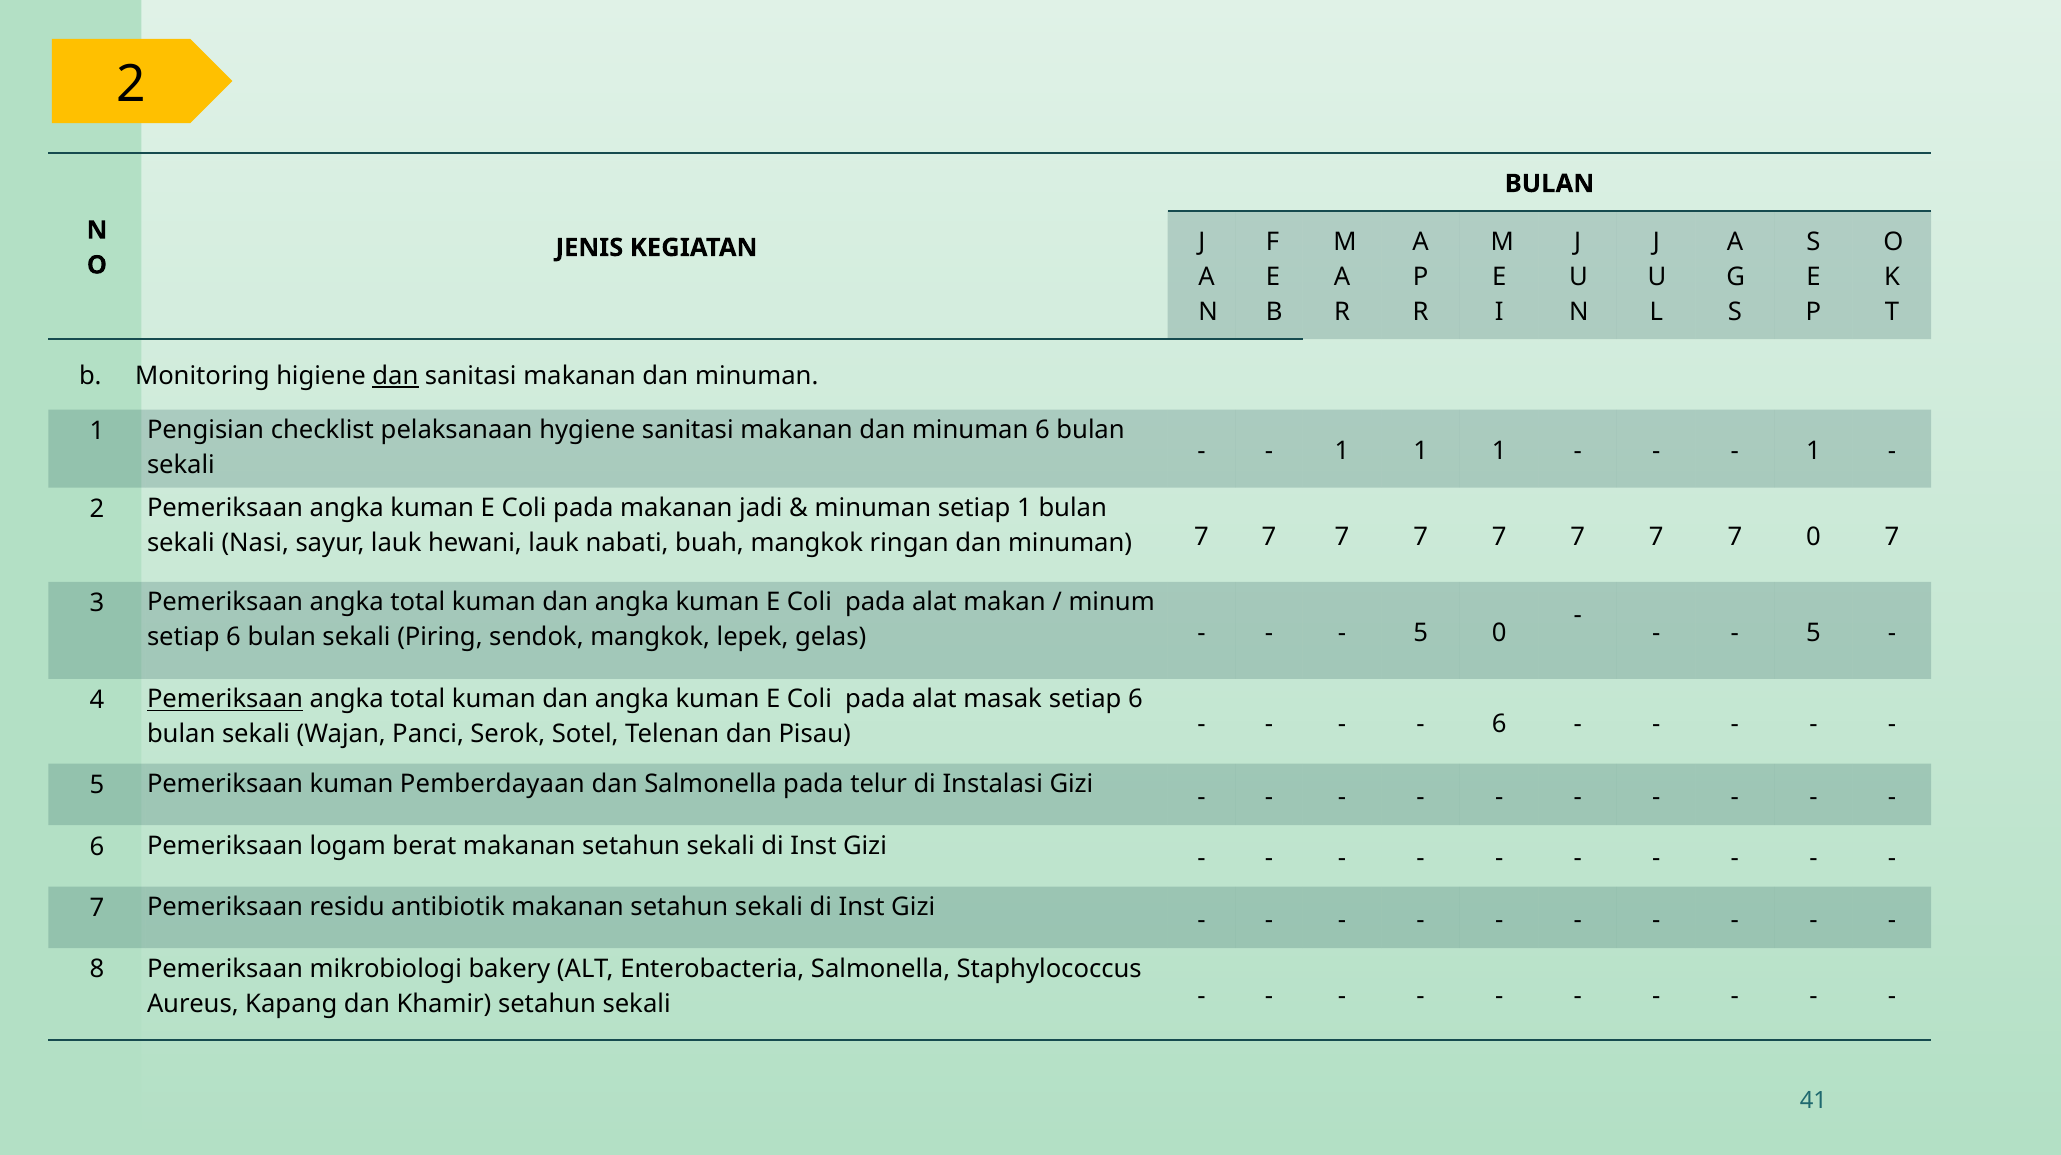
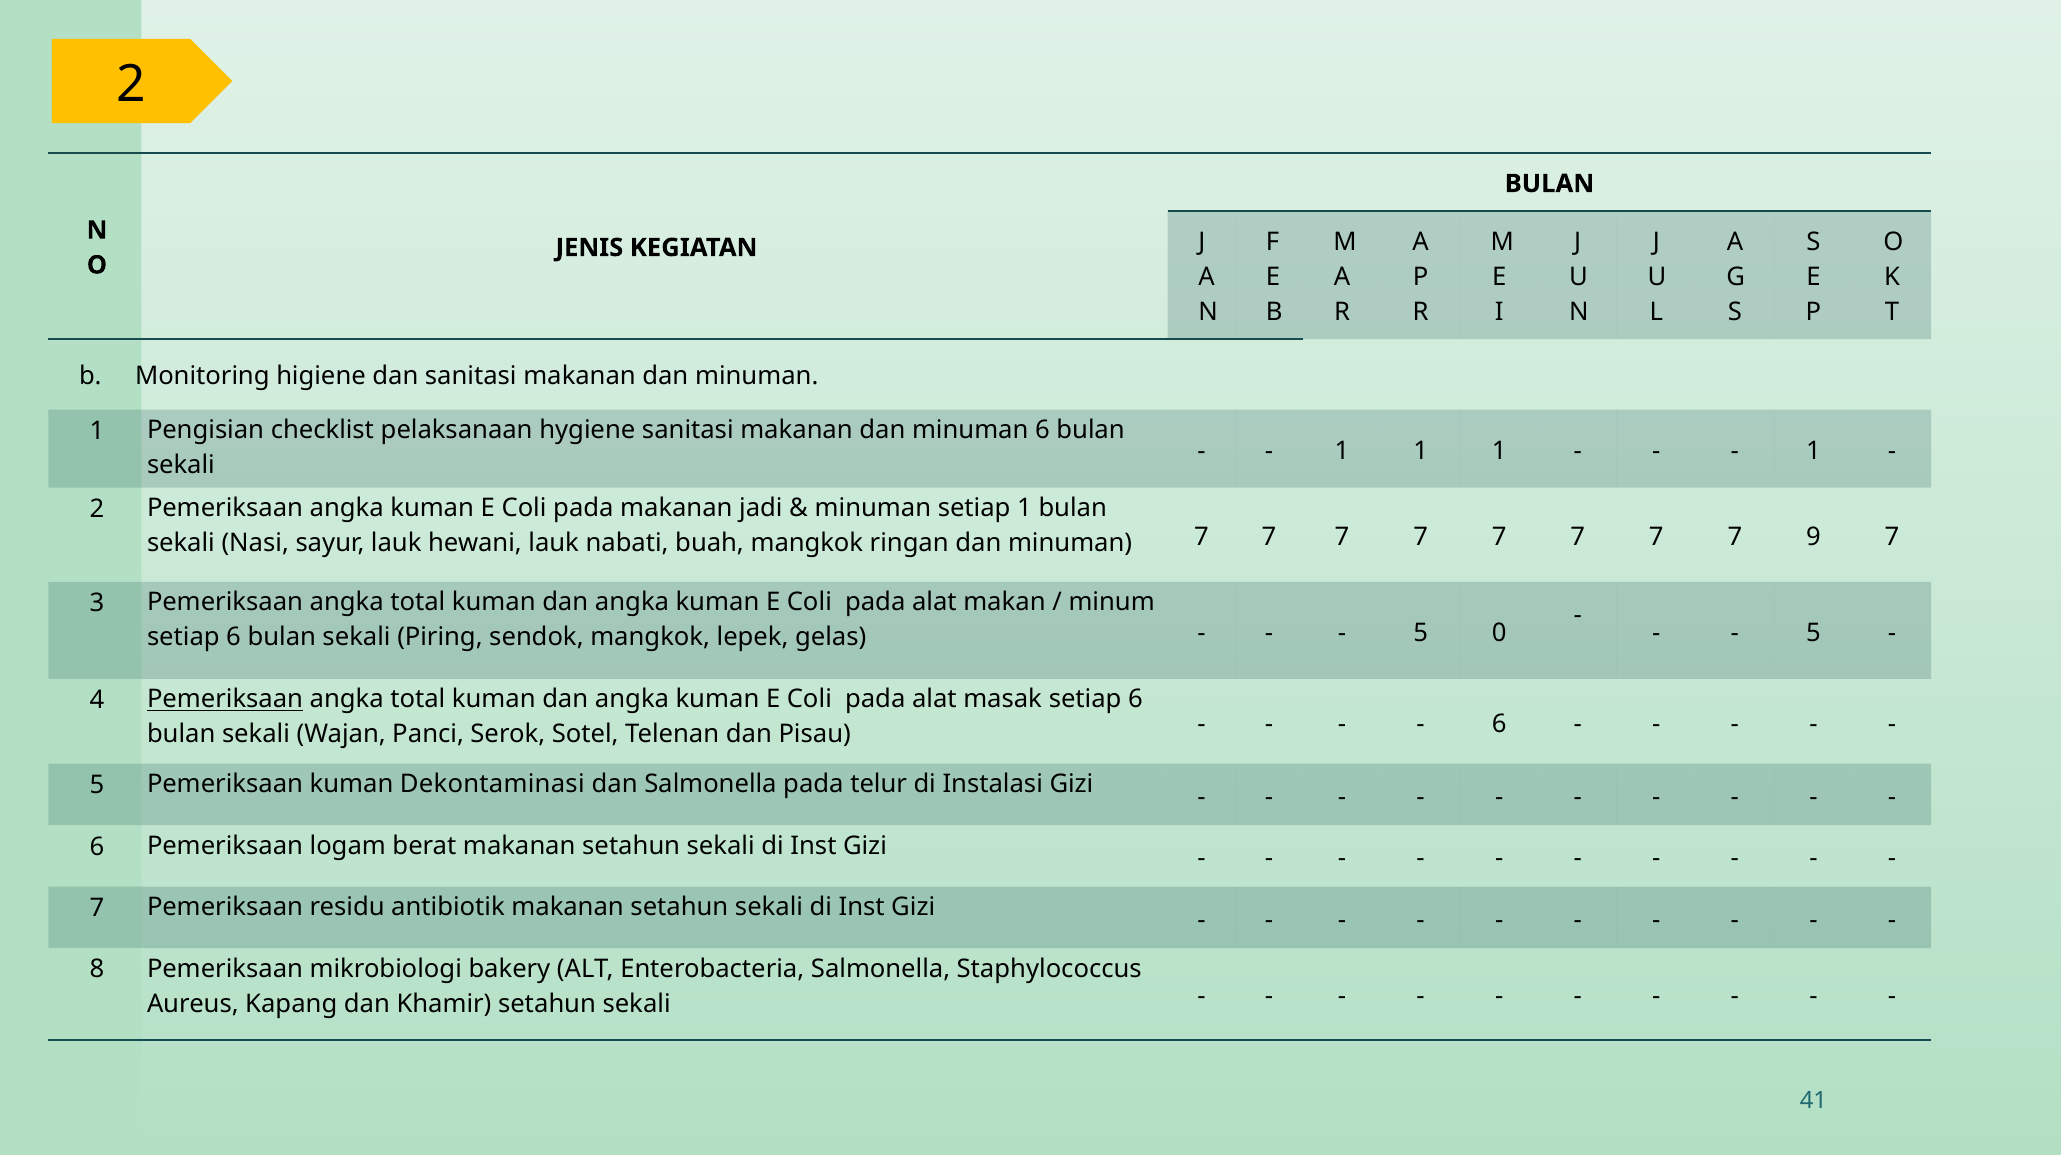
dan underline: present -> none (395, 376)
7 0: 0 -> 9 (1813, 537)
Pemberdayaan: Pemberdayaan -> Dekontaminasi (492, 784)
